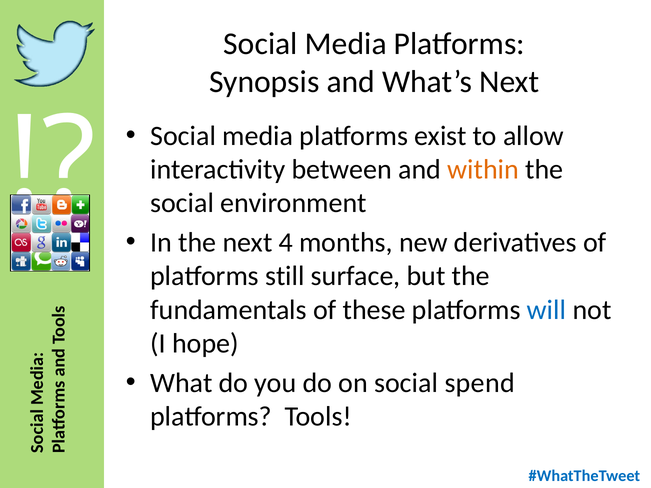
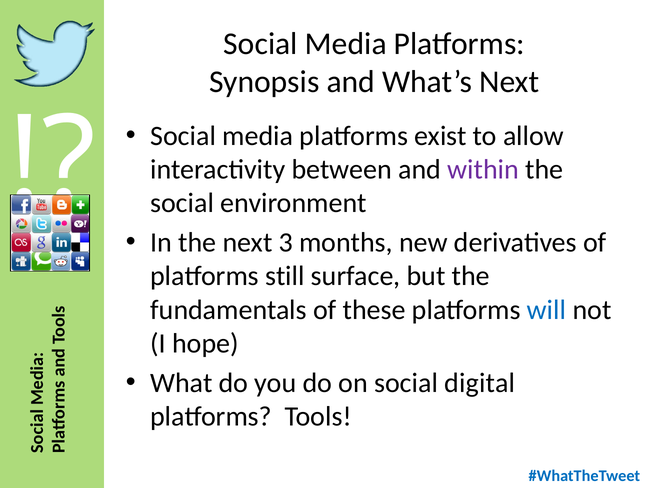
within colour: orange -> purple (483, 170)
4: 4 -> 3 (286, 243)
spend: spend -> digital (480, 383)
